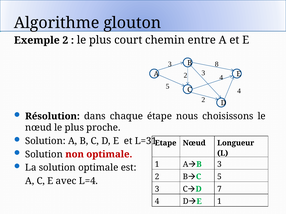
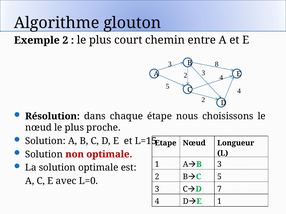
L=31: L=31 -> L=15 (146, 141)
L=4: L=4 -> L=0 (88, 181)
